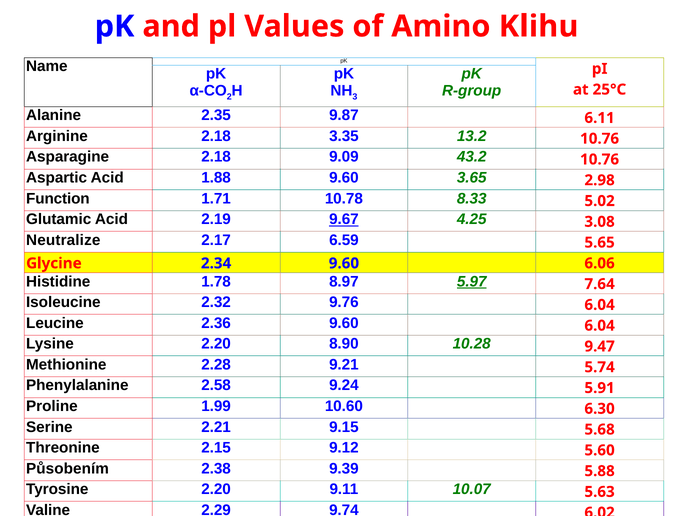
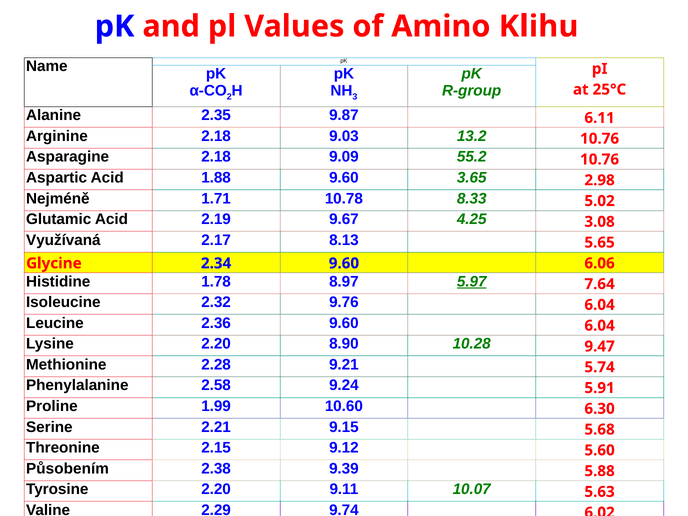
3.35: 3.35 -> 9.03 (344, 136)
43.2: 43.2 -> 55.2 (472, 157)
Function: Function -> Nejméně (58, 198)
9.67 underline: present -> none (344, 219)
Neutralize: Neutralize -> Využívaná (63, 240)
6.59: 6.59 -> 8.13 (344, 240)
